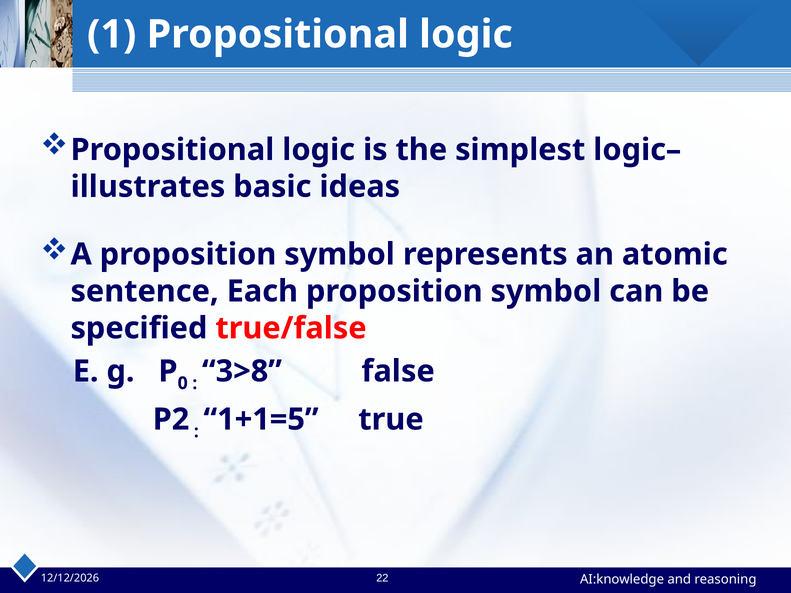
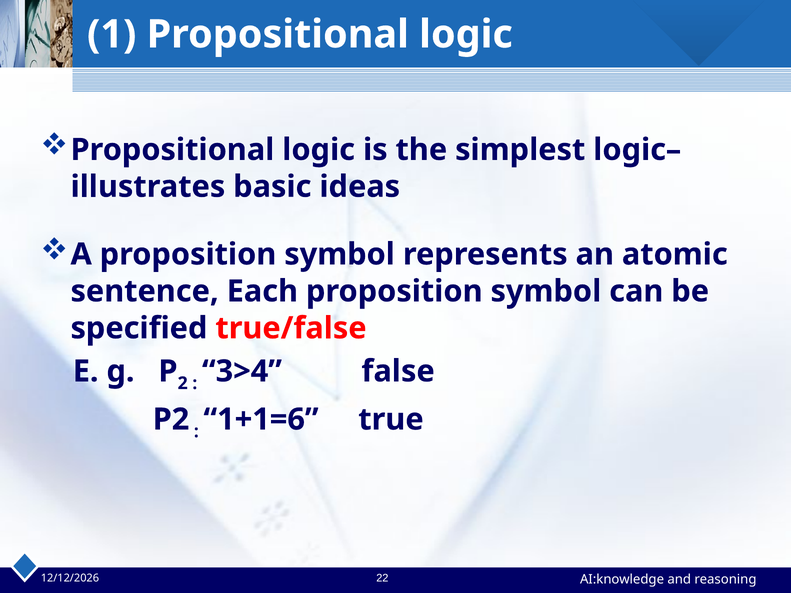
0: 0 -> 2 (183, 383)
3>8: 3>8 -> 3>4 (242, 371)
1+1=5: 1+1=5 -> 1+1=6 (261, 420)
